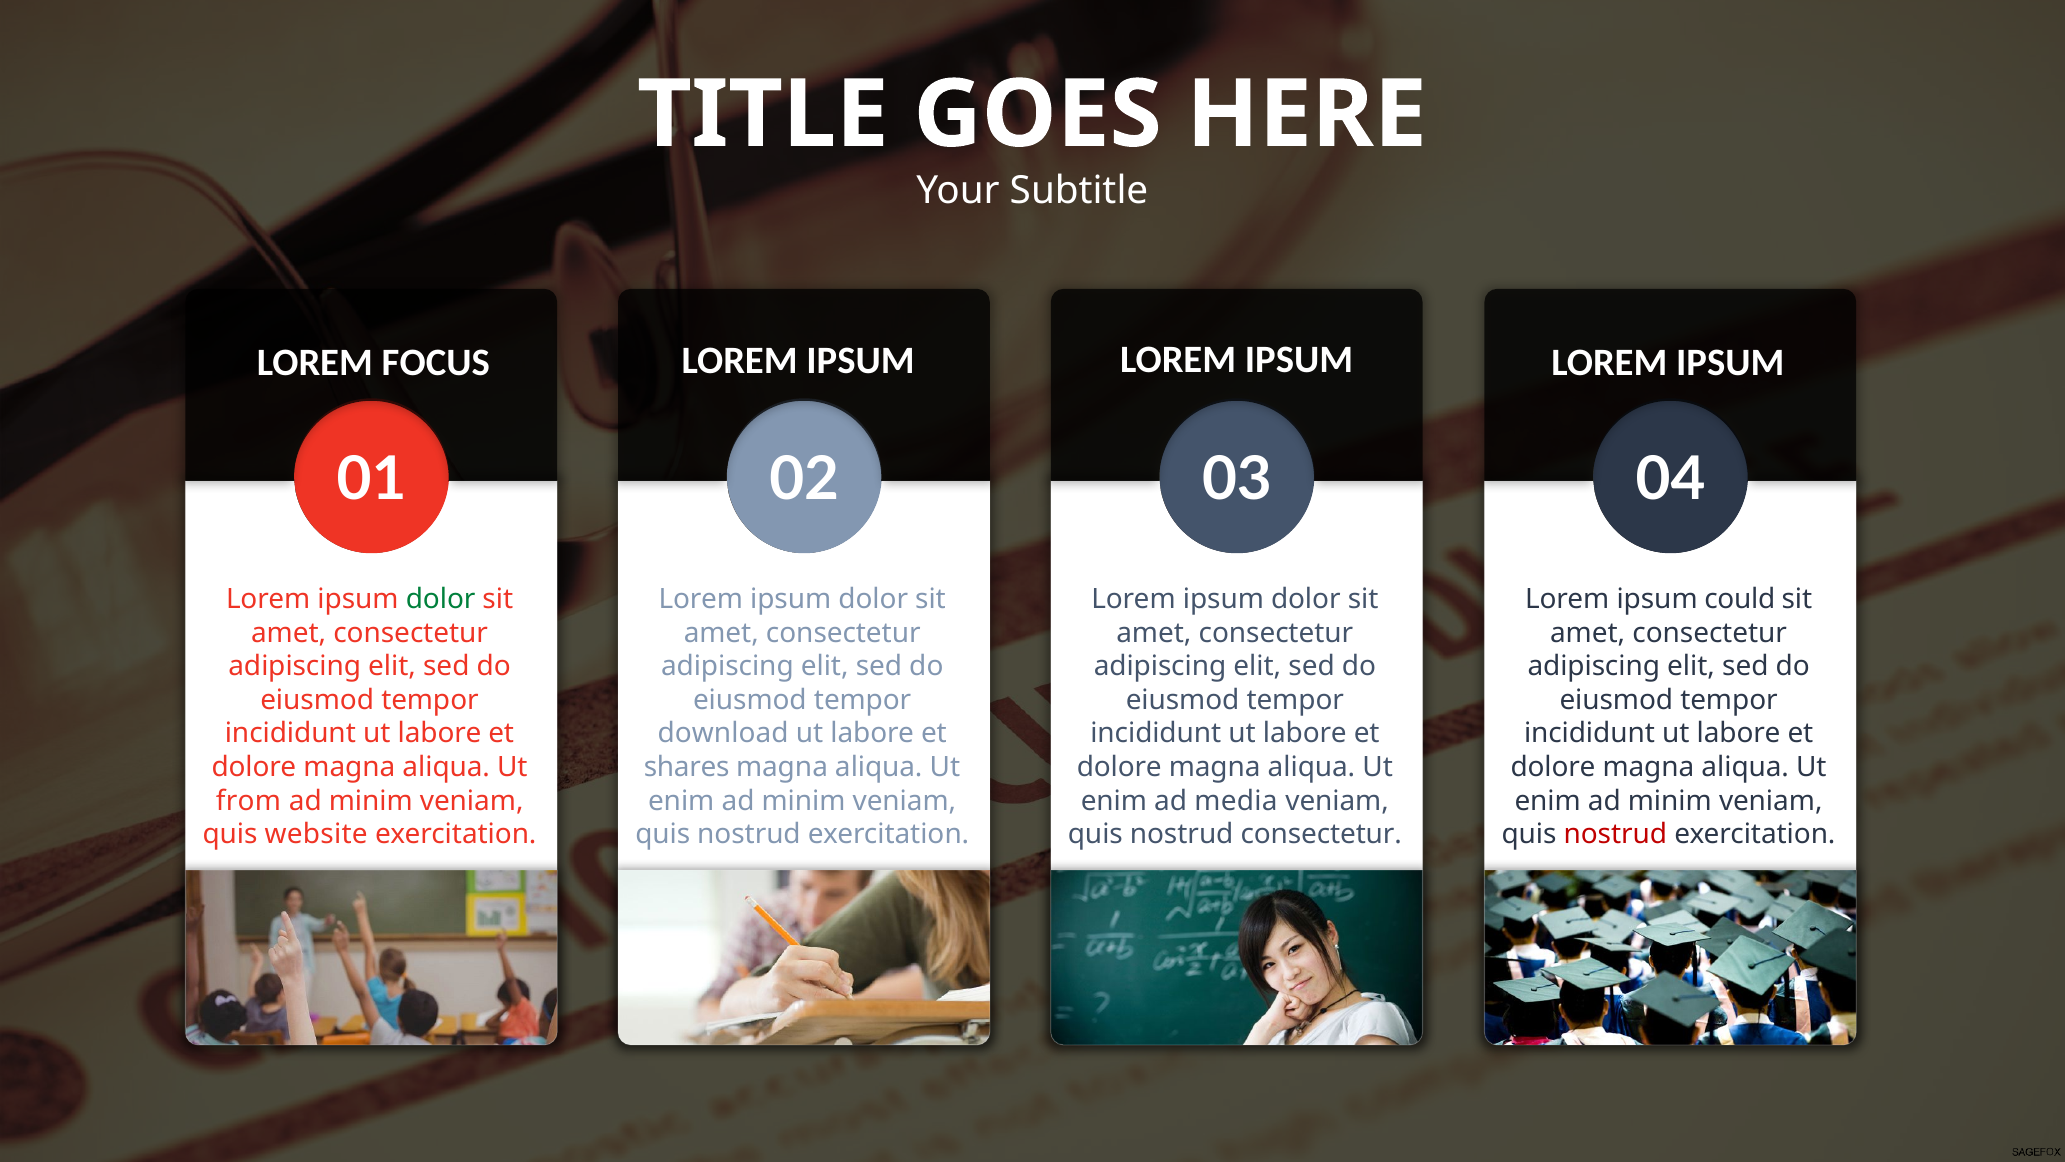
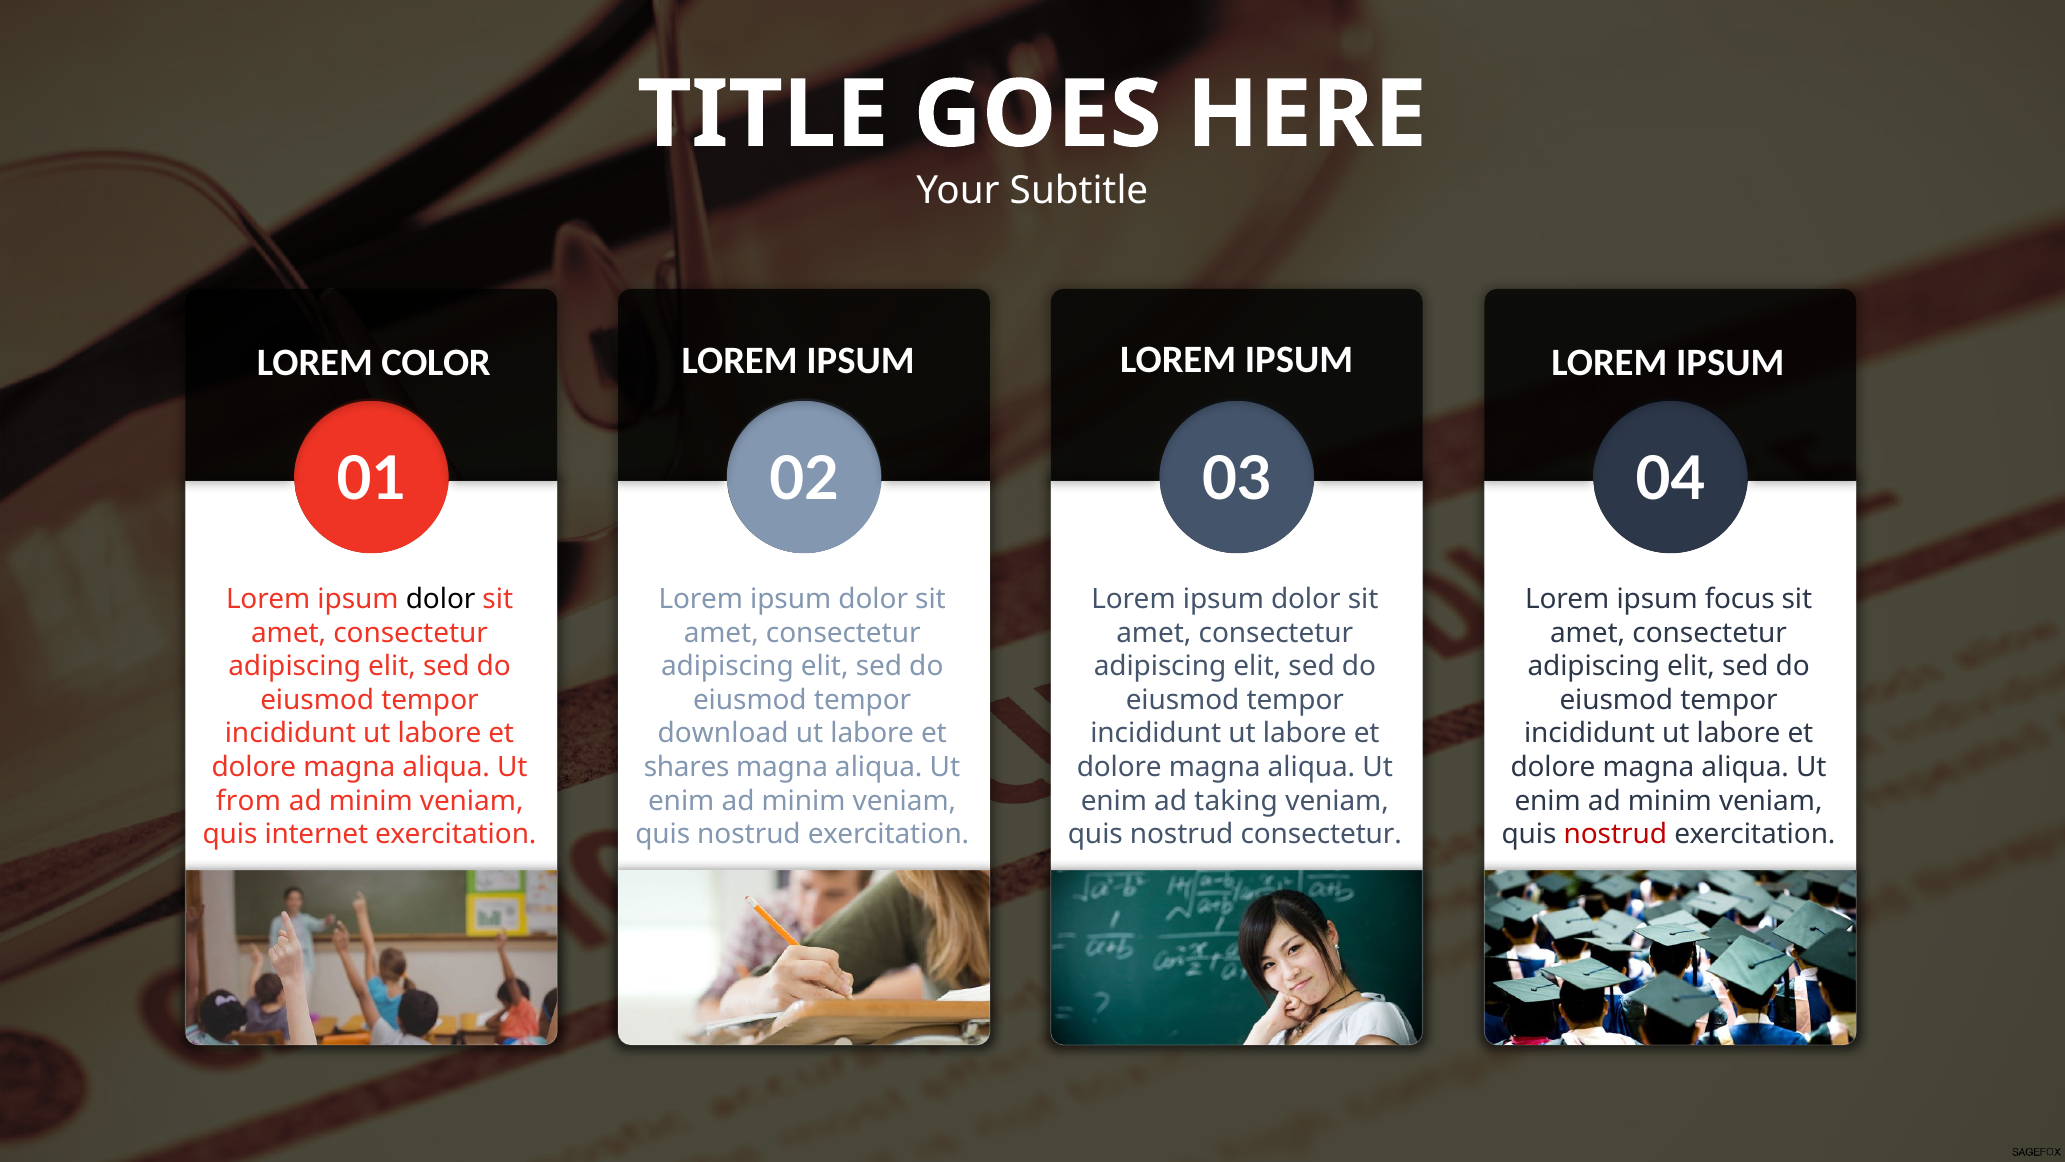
FOCUS: FOCUS -> COLOR (436, 363)
dolor colour: green -> black (441, 599)
could: could -> focus (1740, 599)
media: media -> taking (1236, 801)
website: website -> internet (316, 834)
